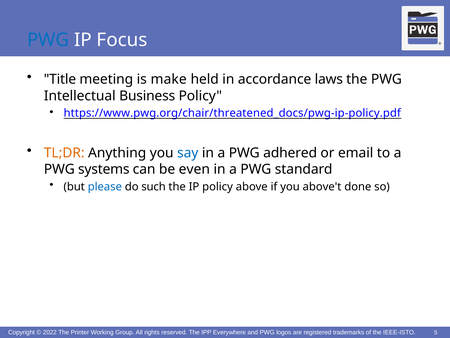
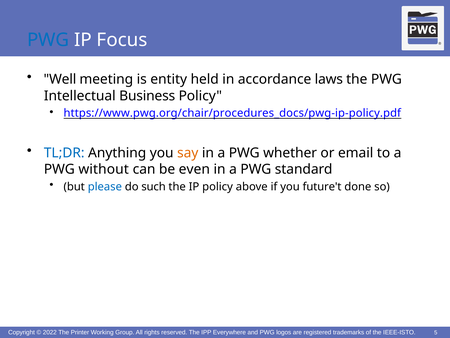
Title: Title -> Well (60, 79)
make: make -> entity (169, 79)
https://www.pwg.org/chair/threatened_docs/pwg-ip-policy.pdf: https://www.pwg.org/chair/threatened_docs/pwg-ip-policy.pdf -> https://www.pwg.org/chair/procedures_docs/pwg-ip-policy.pdf (232, 113)
TL;DR colour: orange -> blue (64, 153)
say colour: blue -> orange (188, 153)
adhered: adhered -> whether (290, 153)
systems: systems -> without (104, 169)
above't: above't -> future't (322, 186)
